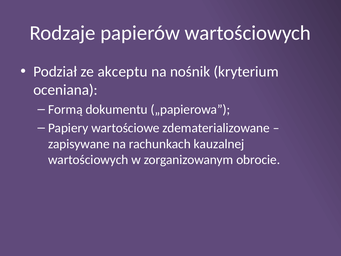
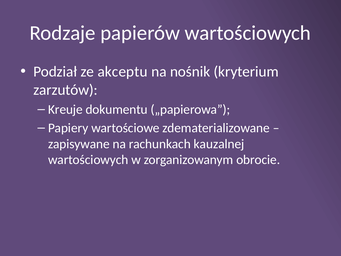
oceniana: oceniana -> zarzutów (65, 90)
Formą: Formą -> Kreuje (65, 109)
